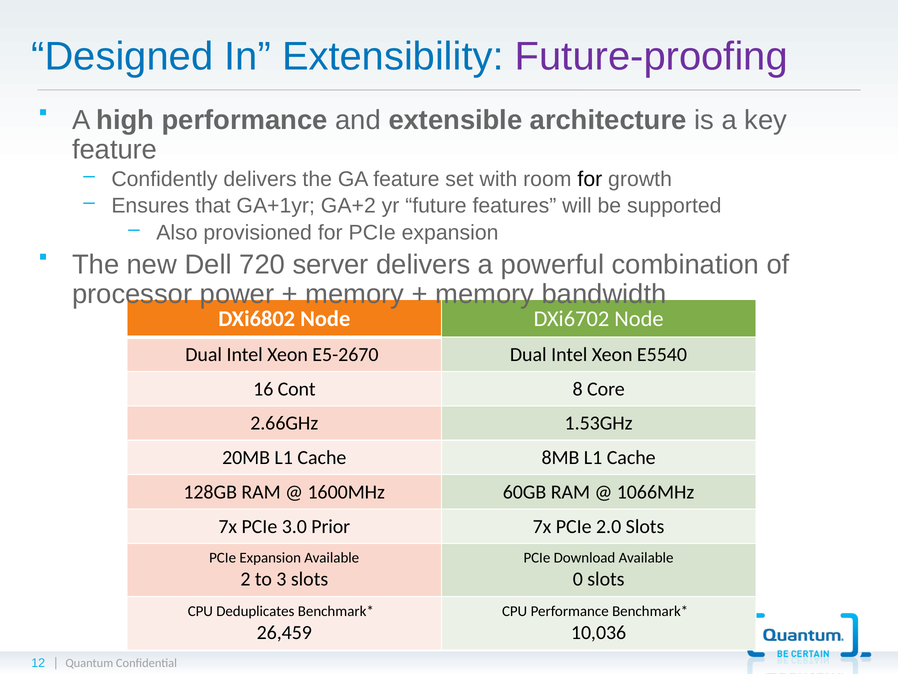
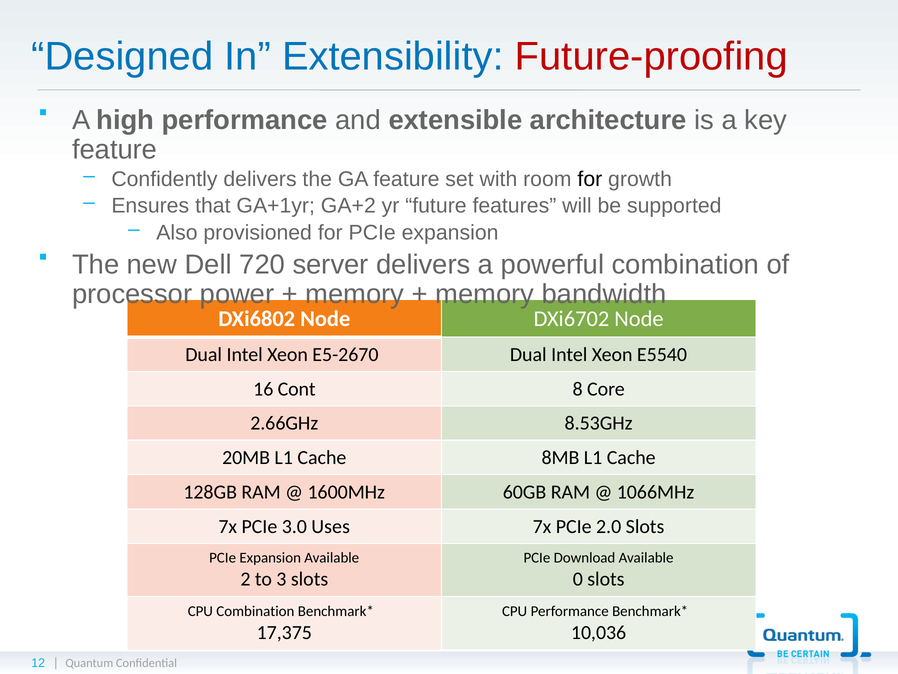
Future-proofing colour: purple -> red (651, 57)
1.53GHz: 1.53GHz -> 8.53GHz (599, 423)
Prior: Prior -> Uses (331, 526)
CPU Deduplicates: Deduplicates -> Combination (255, 611)
26,459: 26,459 -> 17,375 (284, 632)
